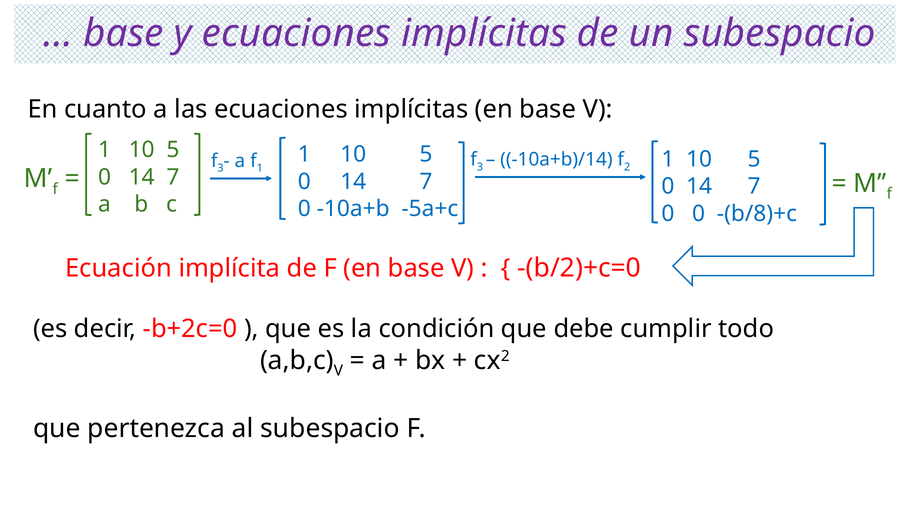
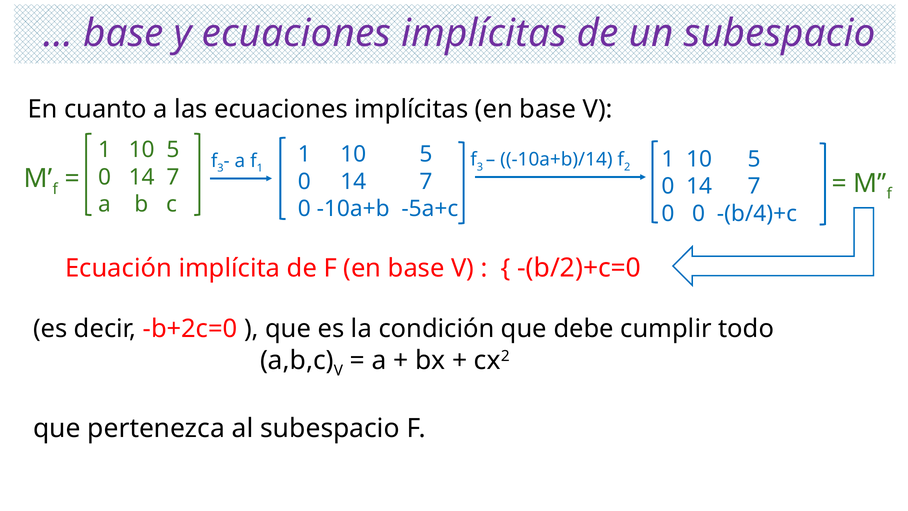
-(b/8)+c: -(b/8)+c -> -(b/4)+c (757, 214)
